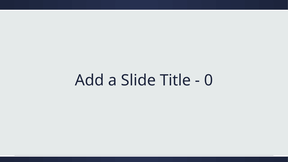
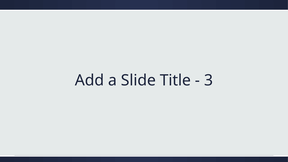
0: 0 -> 3 (208, 80)
